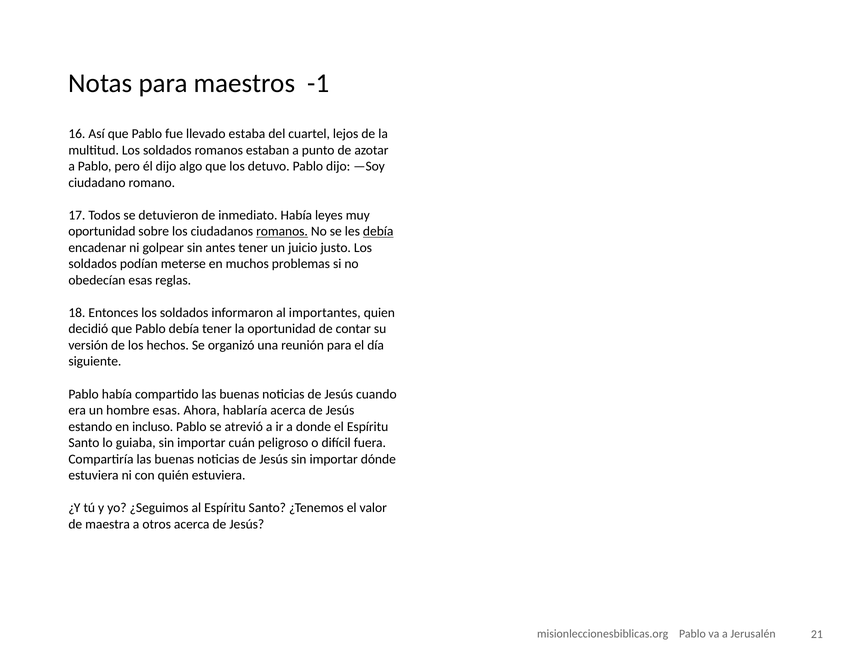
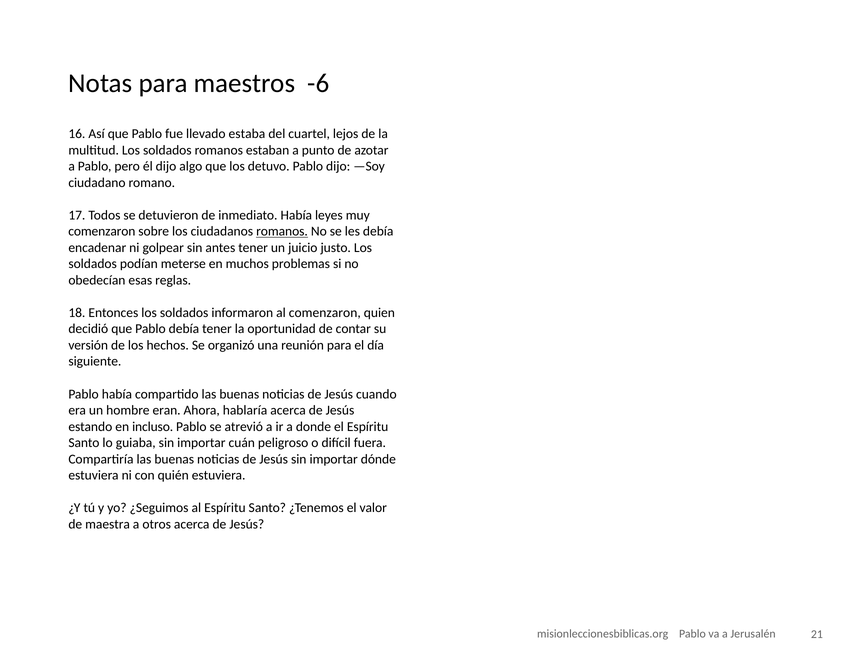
-1: -1 -> -6 (318, 83)
oportunidad: oportunidad -> comenzaron (102, 231)
debía underline: present -> none (378, 231)
al importantes: importantes -> comenzaron (325, 312)
hombre esas: esas -> eran (167, 410)
